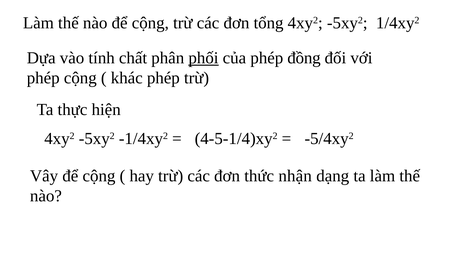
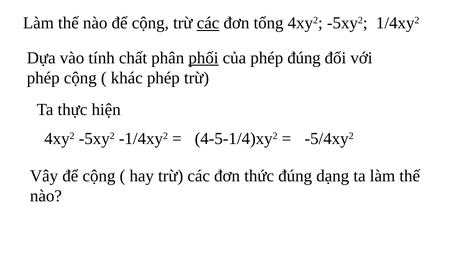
các underline: none -> present (208, 23)
phép đồng: đồng -> đúng (304, 58)
thức nhận: nhận -> đúng (295, 176)
